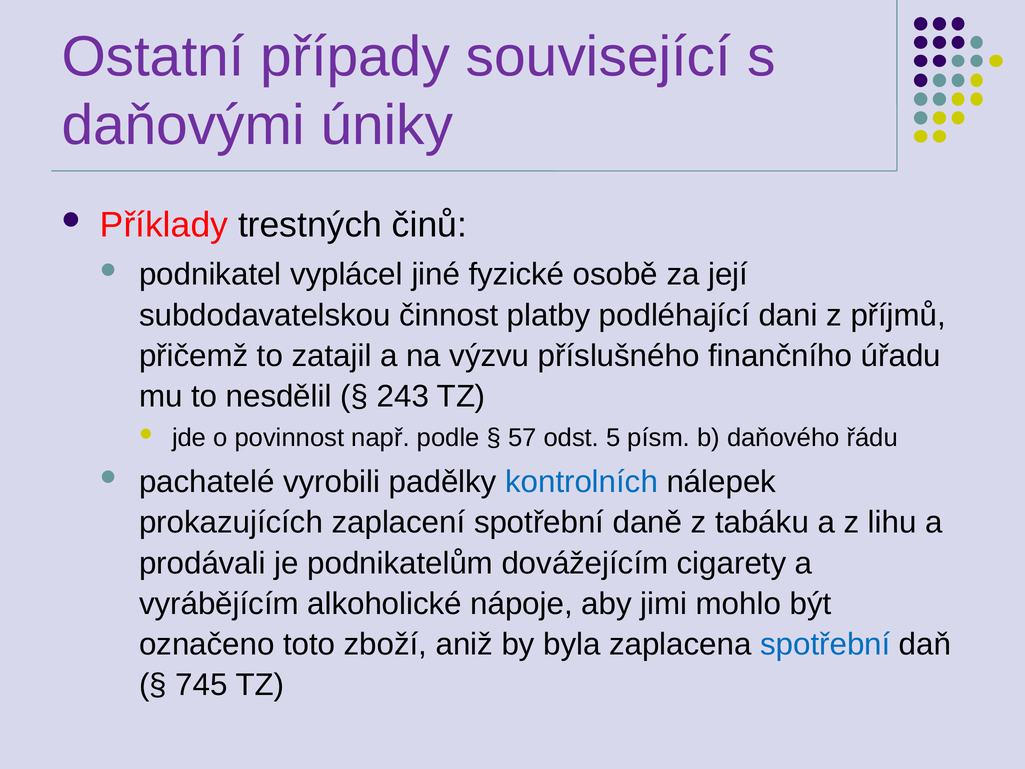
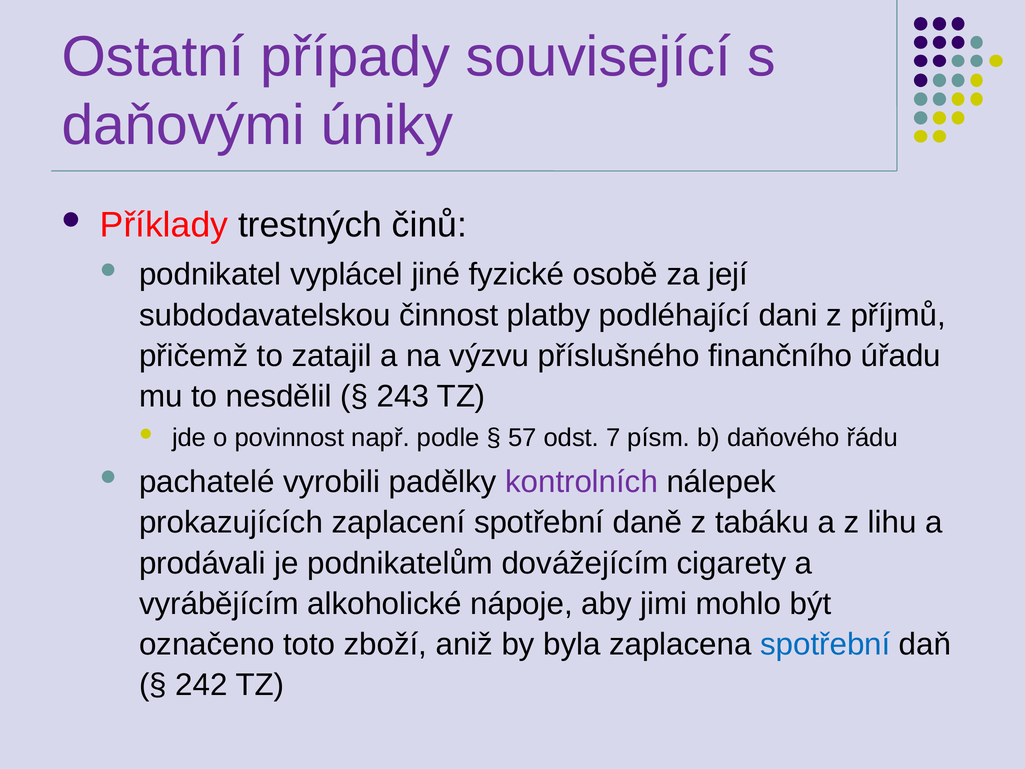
5: 5 -> 7 (613, 438)
kontrolních colour: blue -> purple (582, 482)
745: 745 -> 242 (202, 685)
